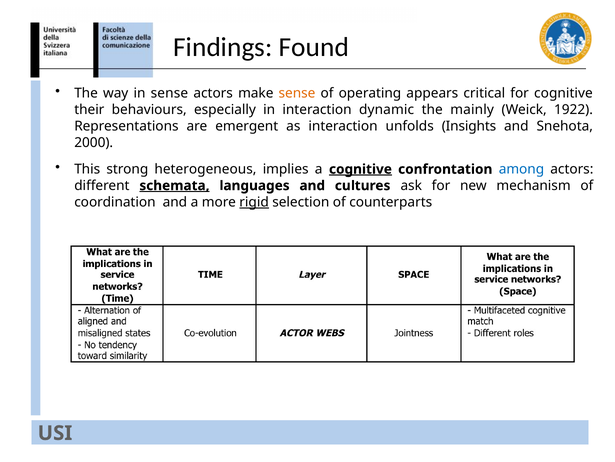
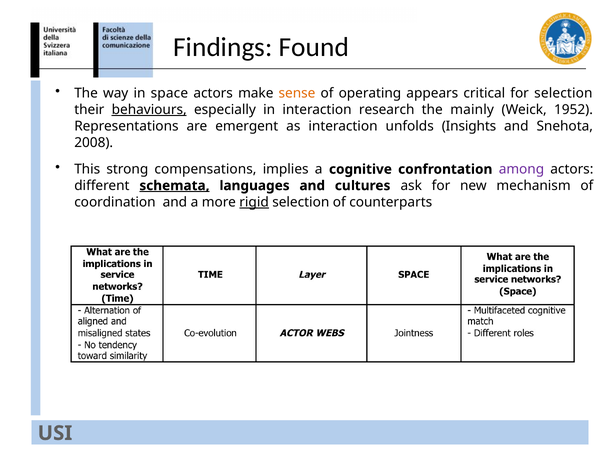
in sense: sense -> space (169, 93)
for cognitive: cognitive -> selection (563, 93)
behaviours underline: none -> present (149, 110)
dynamic: dynamic -> research (387, 110)
1922: 1922 -> 1952 (573, 110)
2000: 2000 -> 2008 (94, 142)
heterogeneous: heterogeneous -> compensations (205, 169)
cognitive underline: present -> none (360, 169)
among colour: blue -> purple (521, 169)
